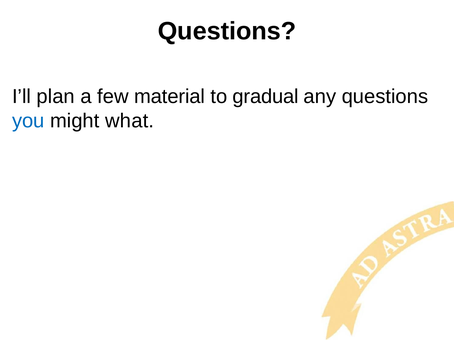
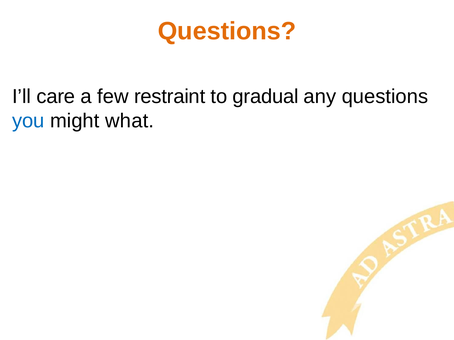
Questions colour: black -> orange (227, 31)
plan: plan -> care (56, 97)
material: material -> restraint (170, 97)
